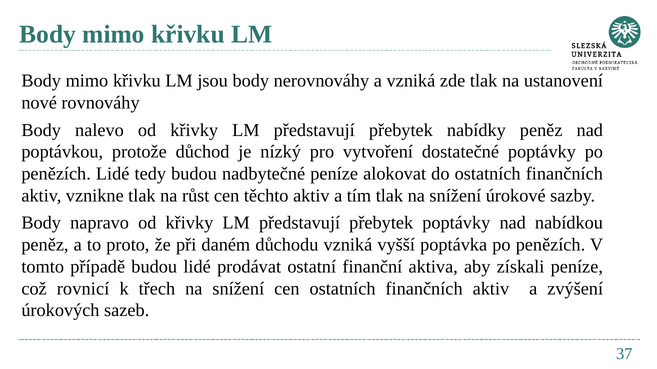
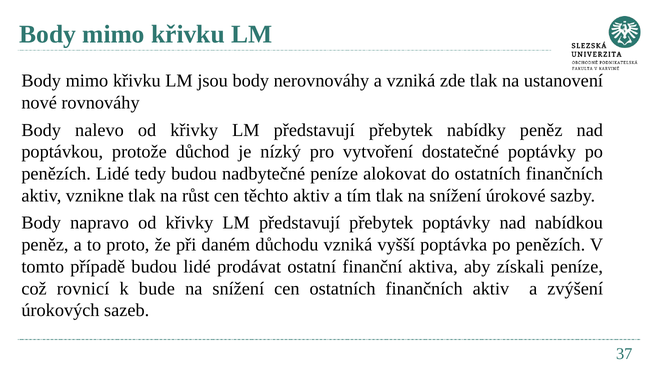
třech: třech -> bude (157, 289)
